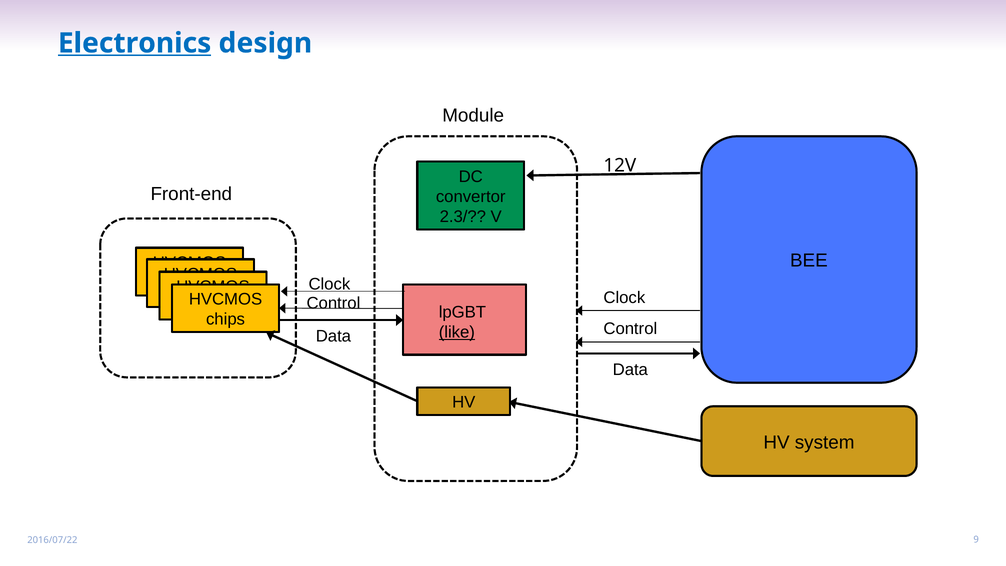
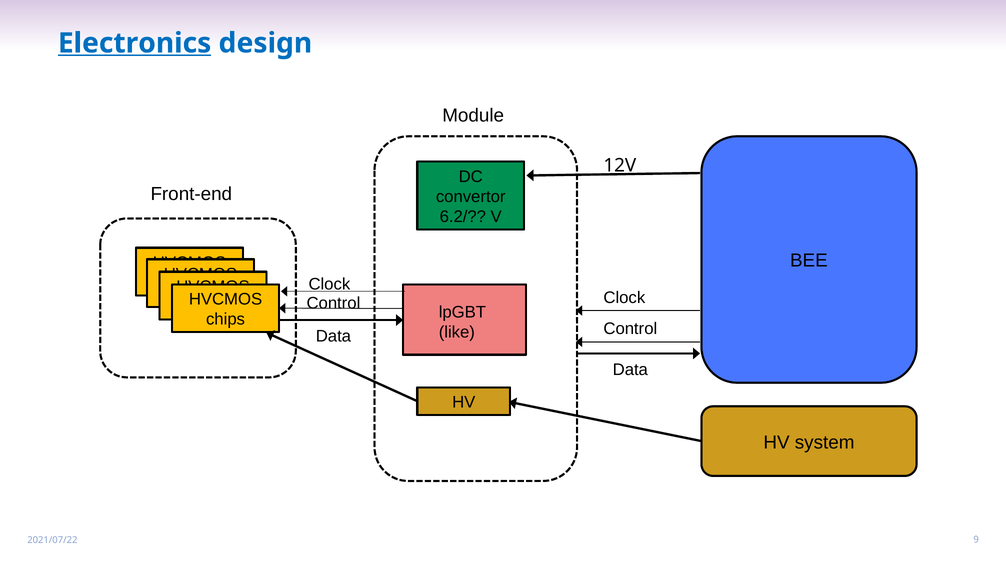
2.3/: 2.3/ -> 6.2/ (463, 217)
like underline: present -> none (457, 332)
2016/07/22: 2016/07/22 -> 2021/07/22 (52, 540)
